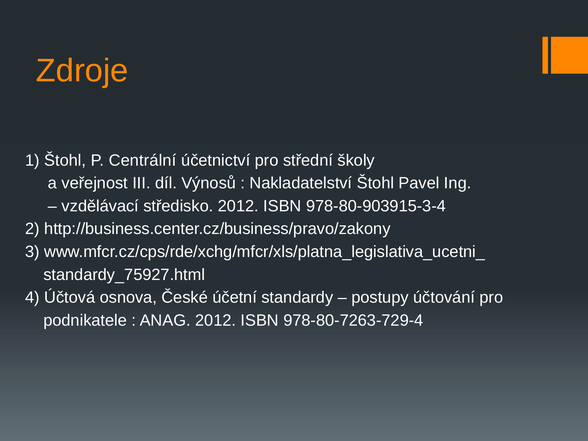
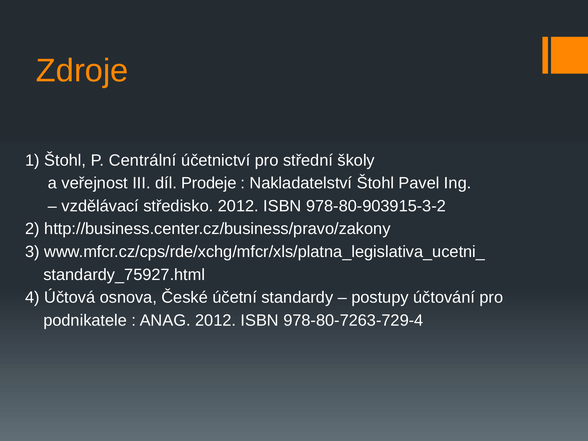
Výnosů: Výnosů -> Prodeje (209, 183)
978-80-903915-3-4: 978-80-903915-3-4 -> 978-80-903915-3-2 (376, 206)
